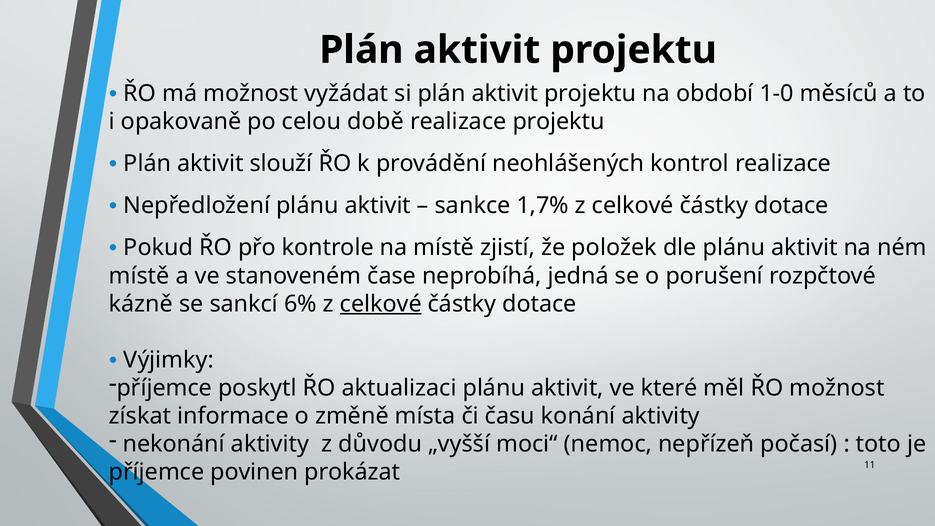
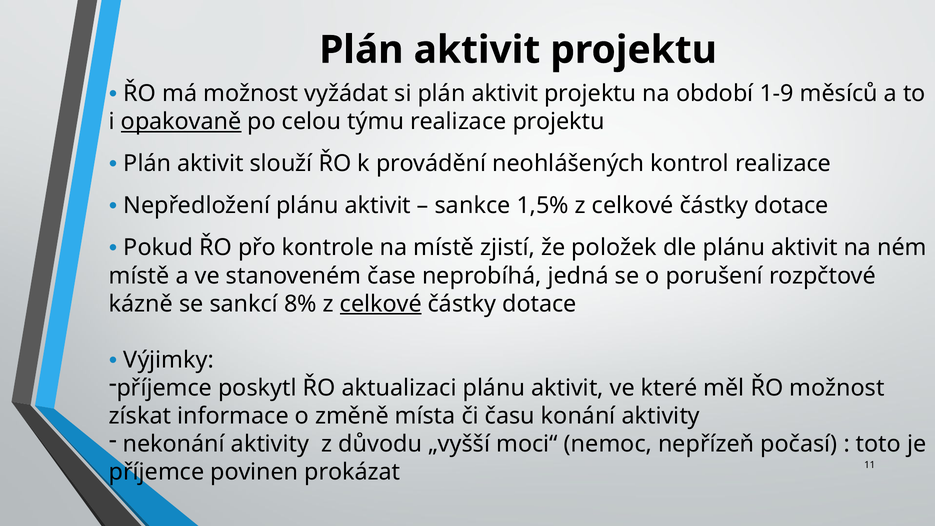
1-0: 1-0 -> 1-9 (777, 93)
opakovaně underline: none -> present (181, 122)
době: době -> týmu (376, 122)
1,7%: 1,7% -> 1,5% (543, 206)
6%: 6% -> 8% (300, 304)
